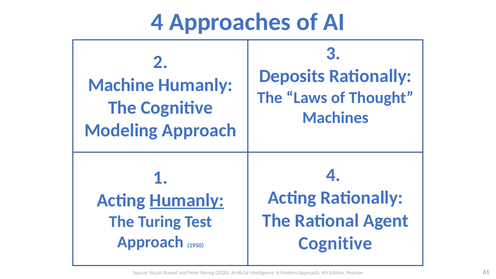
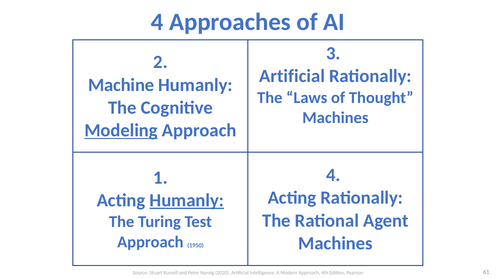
Deposits: Deposits -> Artificial (292, 76)
Modeling underline: none -> present (121, 130)
Cognitive: Cognitive -> Machines (335, 243)
